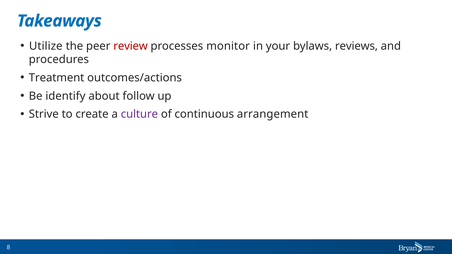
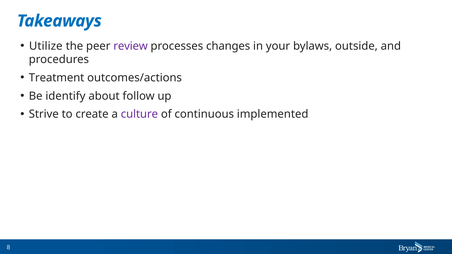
review colour: red -> purple (131, 46)
monitor: monitor -> changes (228, 46)
reviews: reviews -> outside (356, 46)
arrangement: arrangement -> implemented (273, 114)
